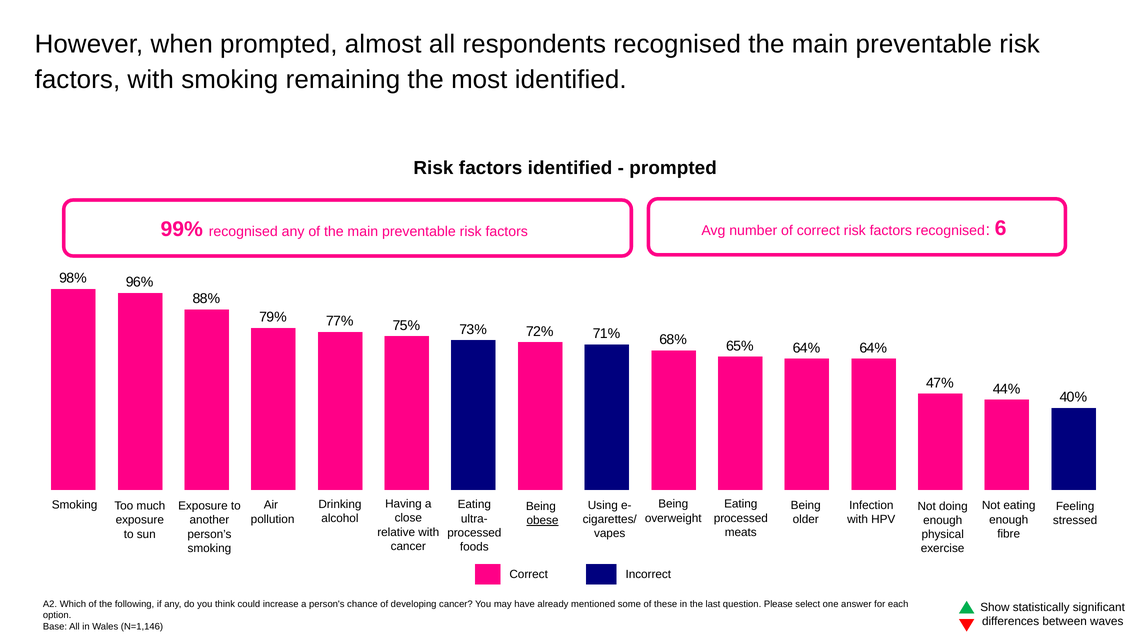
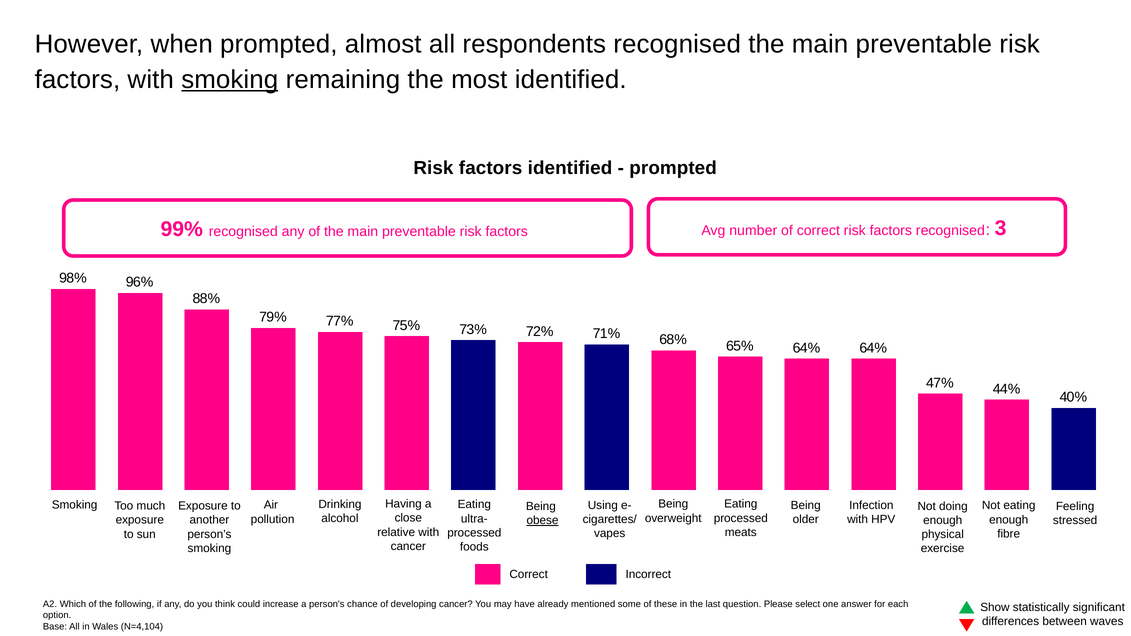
smoking underline: none -> present (230, 80)
6: 6 -> 3 (1001, 228)
N=1,146: N=1,146 -> N=4,104 (142, 627)
